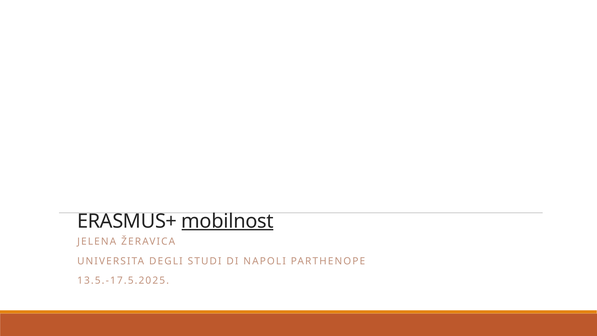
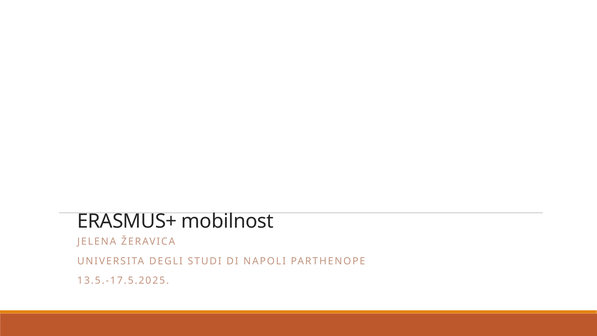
mobilnost underline: present -> none (228, 221)
